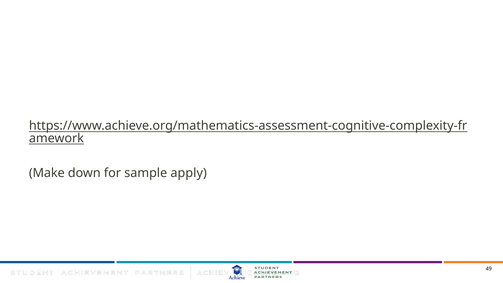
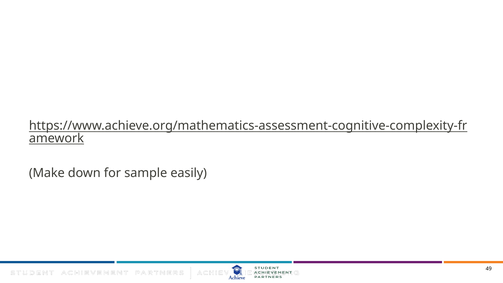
apply: apply -> easily (189, 173)
